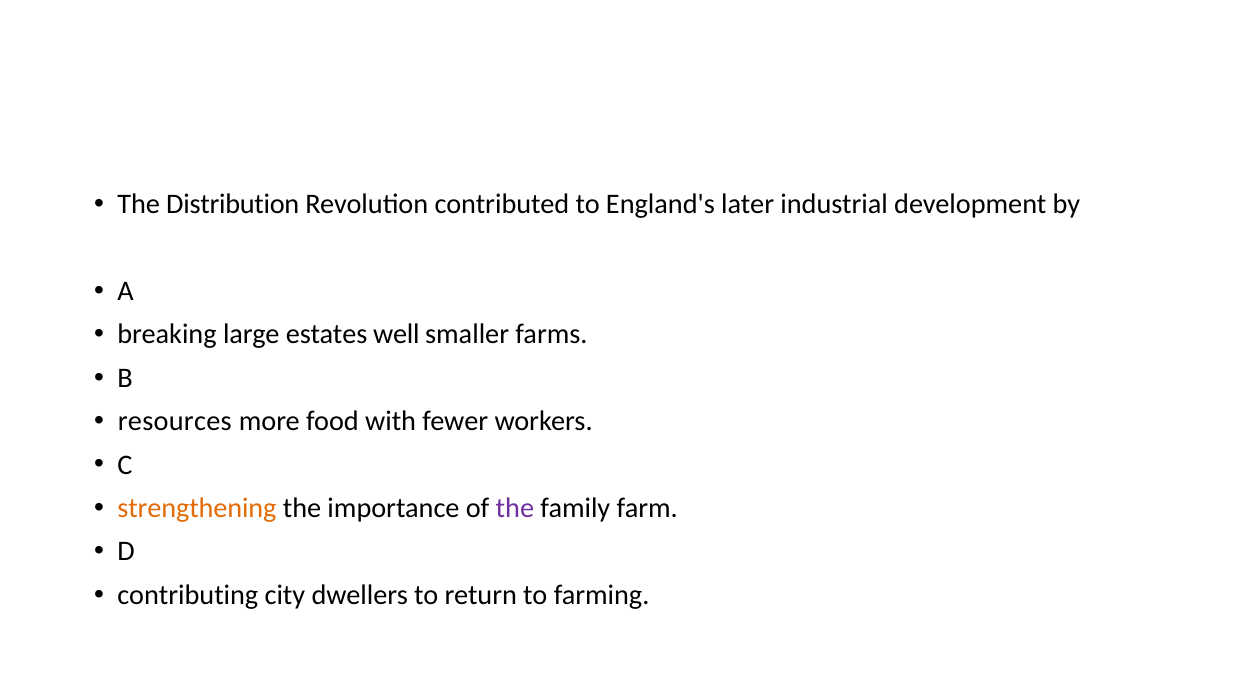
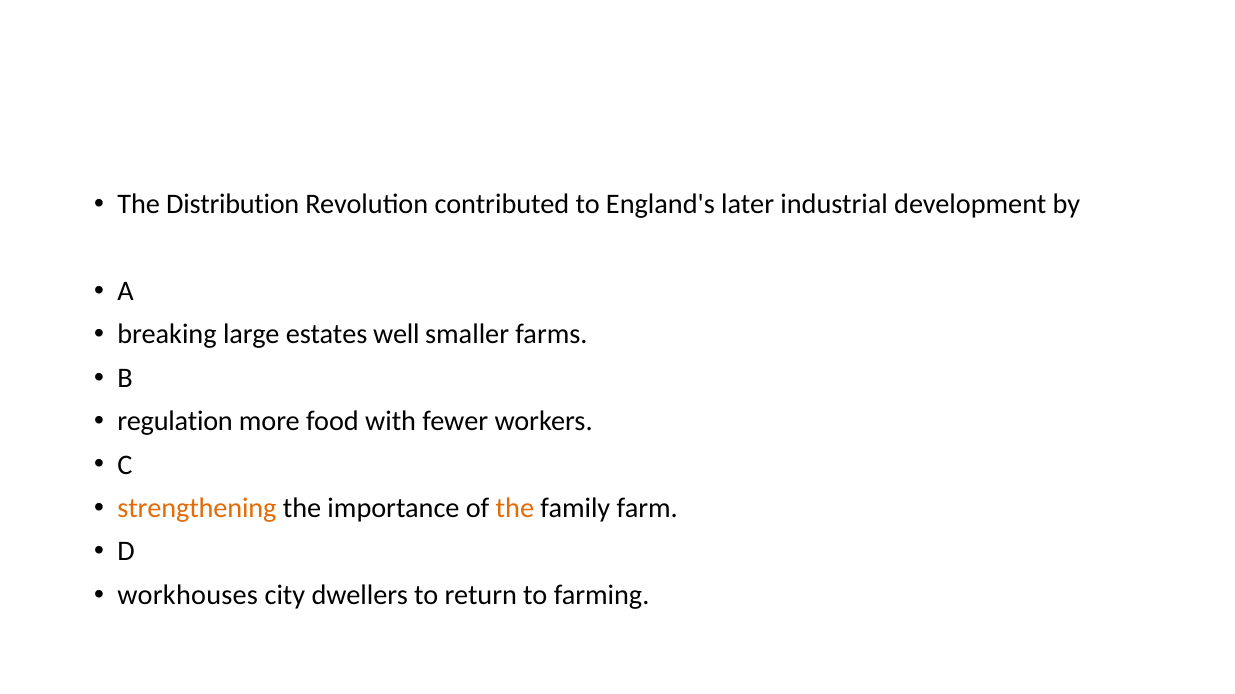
resources: resources -> regulation (175, 422)
the colour: purple -> orange (515, 509)
contributing: contributing -> workhouses (188, 595)
